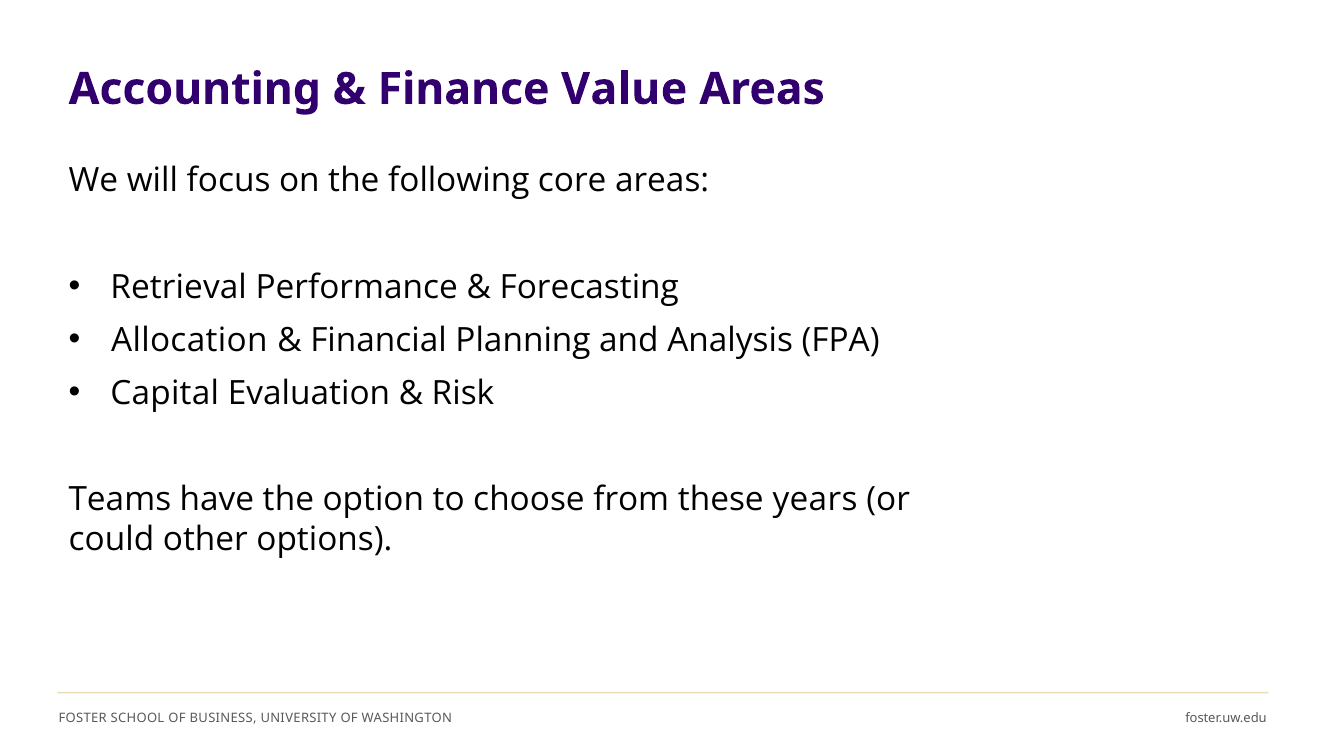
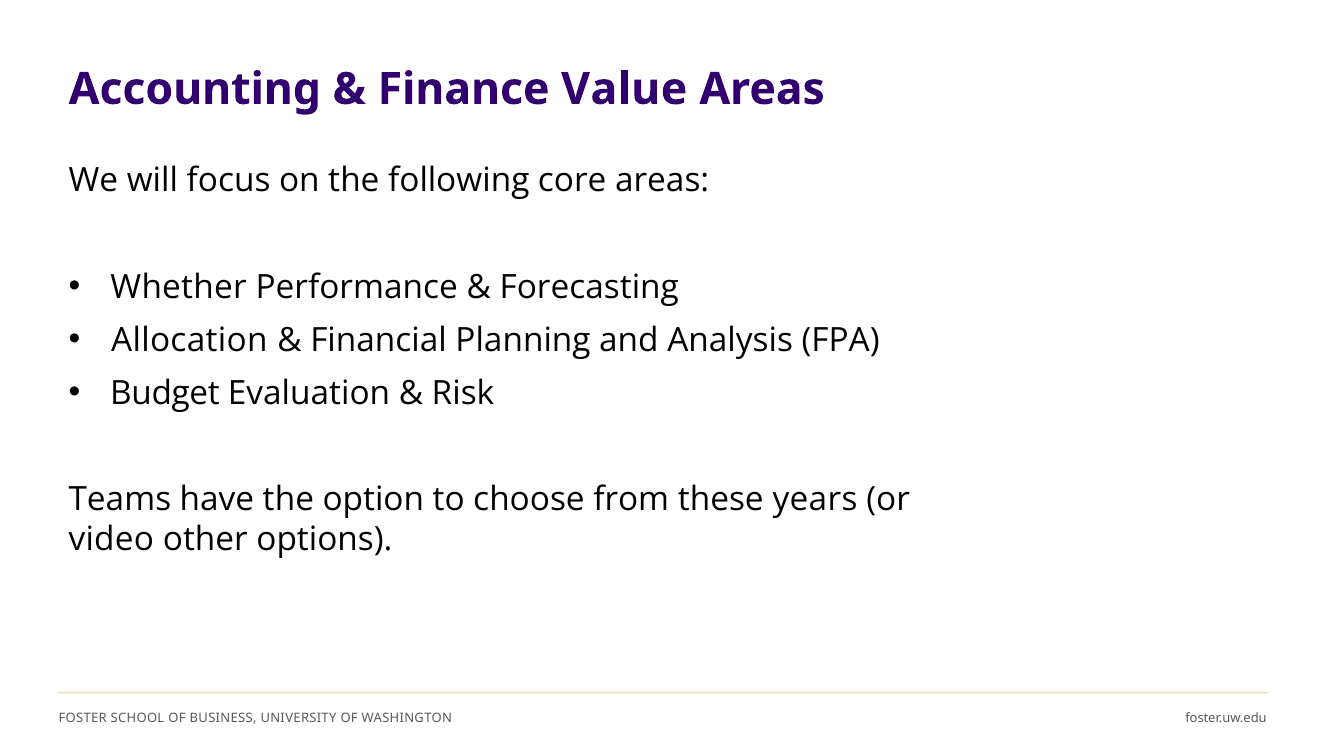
Retrieval: Retrieval -> Whether (179, 287)
Capital: Capital -> Budget (165, 393)
could: could -> video (111, 540)
